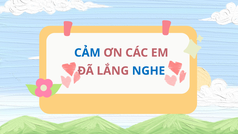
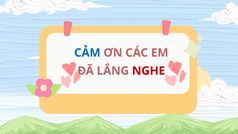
NGHE colour: blue -> red (149, 71)
